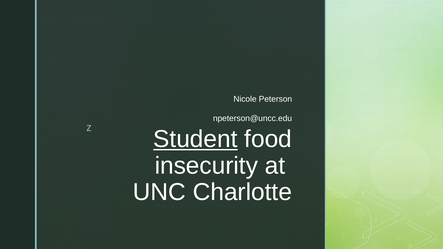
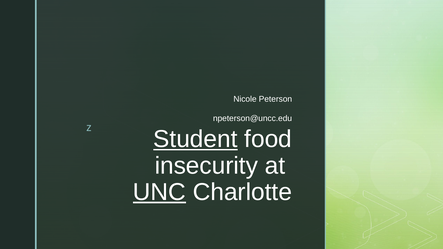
UNC underline: none -> present (159, 192)
